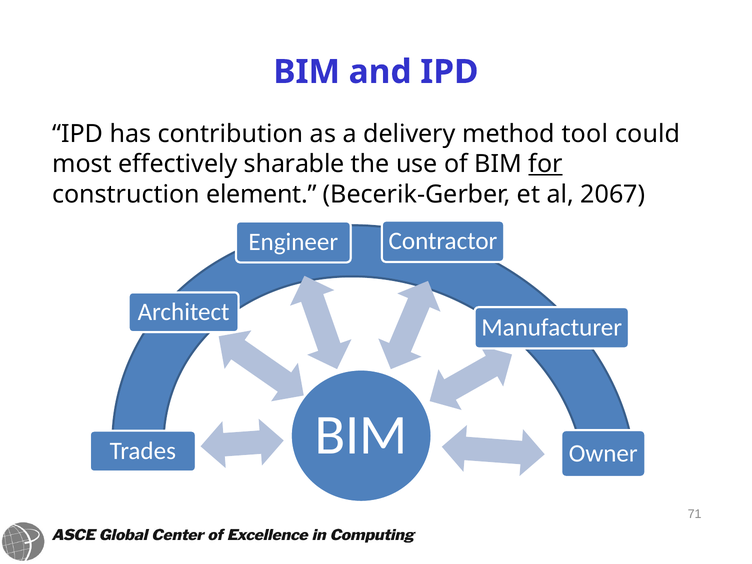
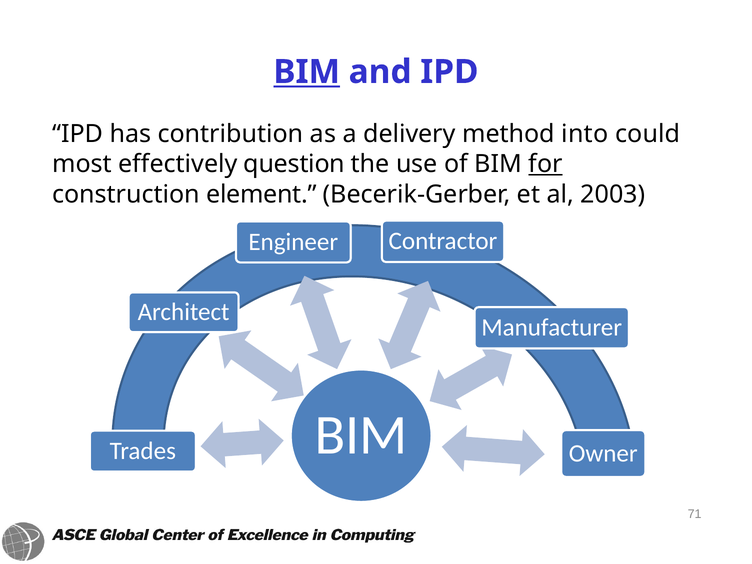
BIM underline: none -> present (307, 72)
tool: tool -> into (585, 134)
sharable: sharable -> question (294, 164)
2067: 2067 -> 2003 (613, 194)
